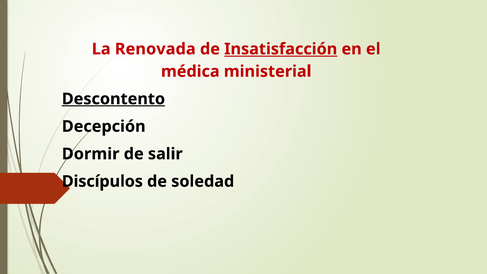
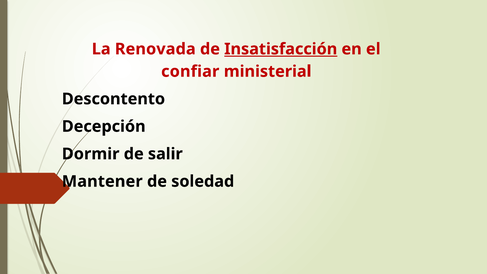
médica: médica -> confiar (190, 71)
Descontento underline: present -> none (113, 99)
Discípulos: Discípulos -> Mantener (102, 181)
